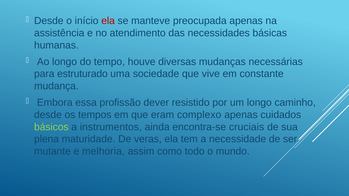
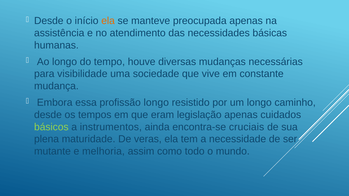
ela colour: red -> orange (108, 21)
estruturado: estruturado -> visibilidade (82, 74)
profissão dever: dever -> longo (156, 103)
complexo: complexo -> legislação (199, 115)
